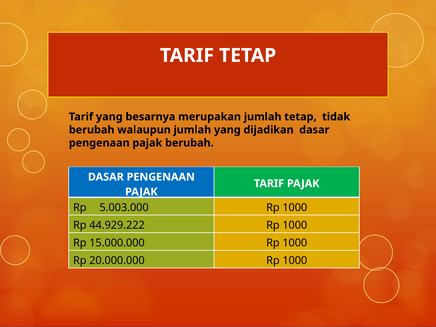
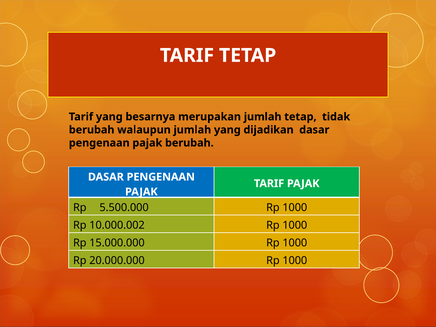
5.003.000: 5.003.000 -> 5.500.000 (124, 208)
44.929.222: 44.929.222 -> 10.000.002 (117, 225)
